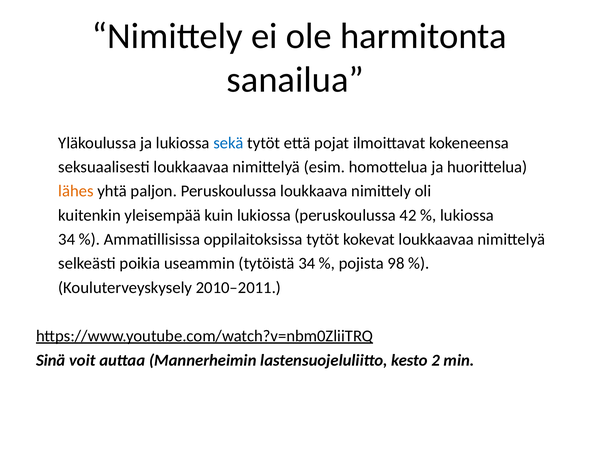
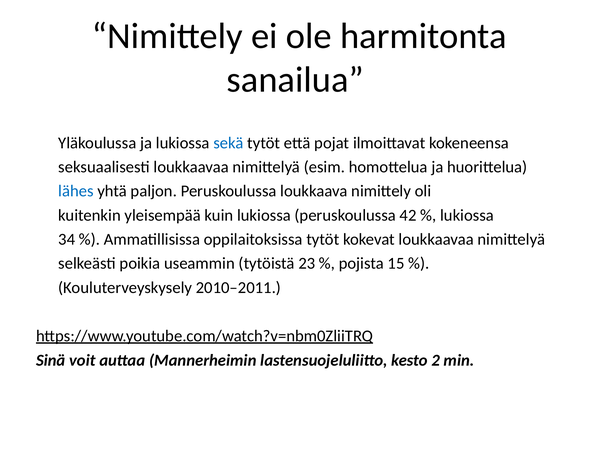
lähes colour: orange -> blue (76, 191)
tytöistä 34: 34 -> 23 (307, 264)
98: 98 -> 15 (396, 264)
